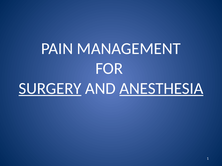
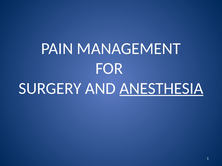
SURGERY underline: present -> none (50, 89)
